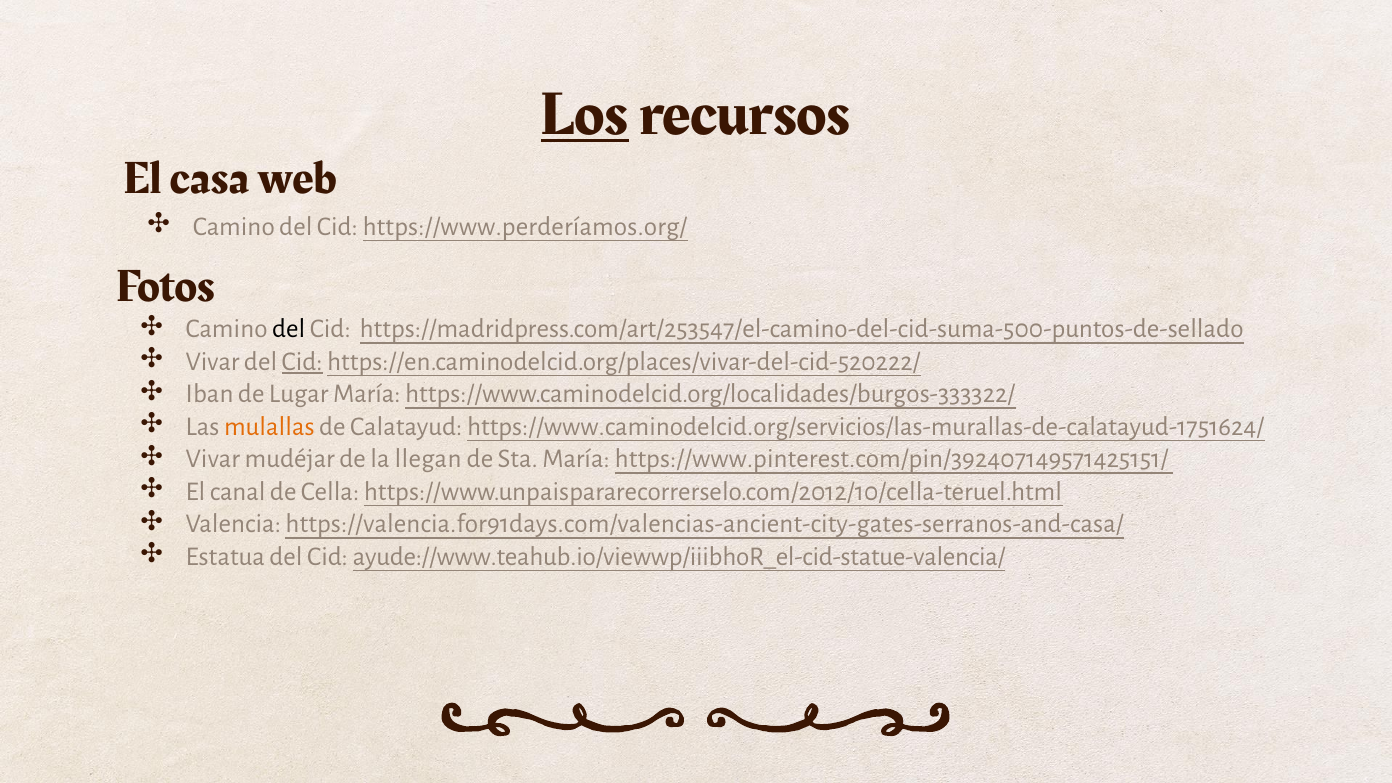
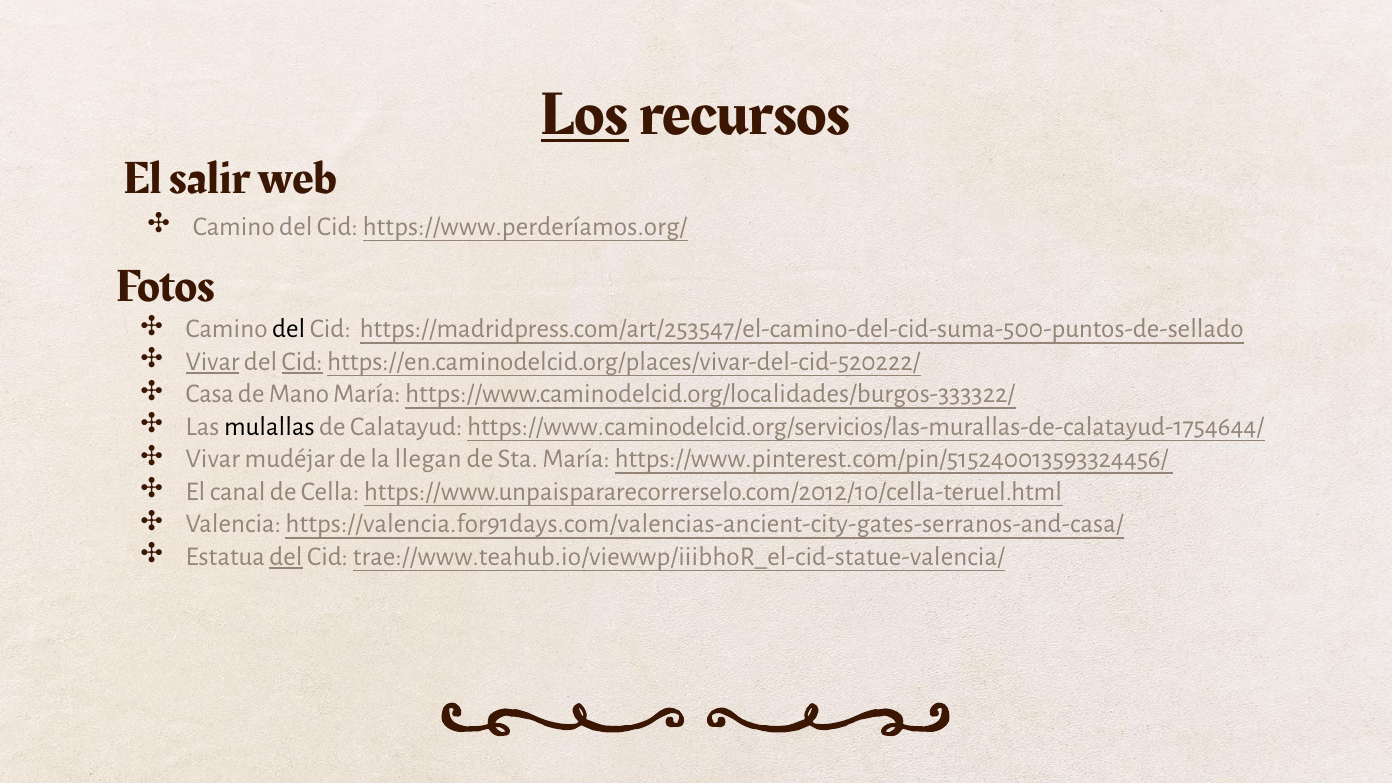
casa: casa -> salir (209, 179)
Vivar underline: none -> present (213, 362)
Iban: Iban -> Casa (210, 394)
Lugar: Lugar -> Mano (299, 394)
mulallas colour: orange -> black (269, 427)
https://www.caminodelcid.org/servicios/las-murallas-de-calatayud-1751624/: https://www.caminodelcid.org/servicios/las-murallas-de-calatayud-1751624/ -> https://www.caminodelcid.org/servicios/las-murallas-de-calatayud-1754644/ (866, 427)
https://www.pinterest.com/pin/392407149571425151/: https://www.pinterest.com/pin/392407149571425151/ -> https://www.pinterest.com/pin/515240013593324456/ (892, 459)
del underline: none -> present (286, 557)
ayude://www.teahub.io/viewwp/iiibhoR_el-cid-statue-valencia/: ayude://www.teahub.io/viewwp/iiibhoR_el-cid-statue-valencia/ -> trae://www.teahub.io/viewwp/iiibhoR_el-cid-statue-valencia/ (679, 557)
